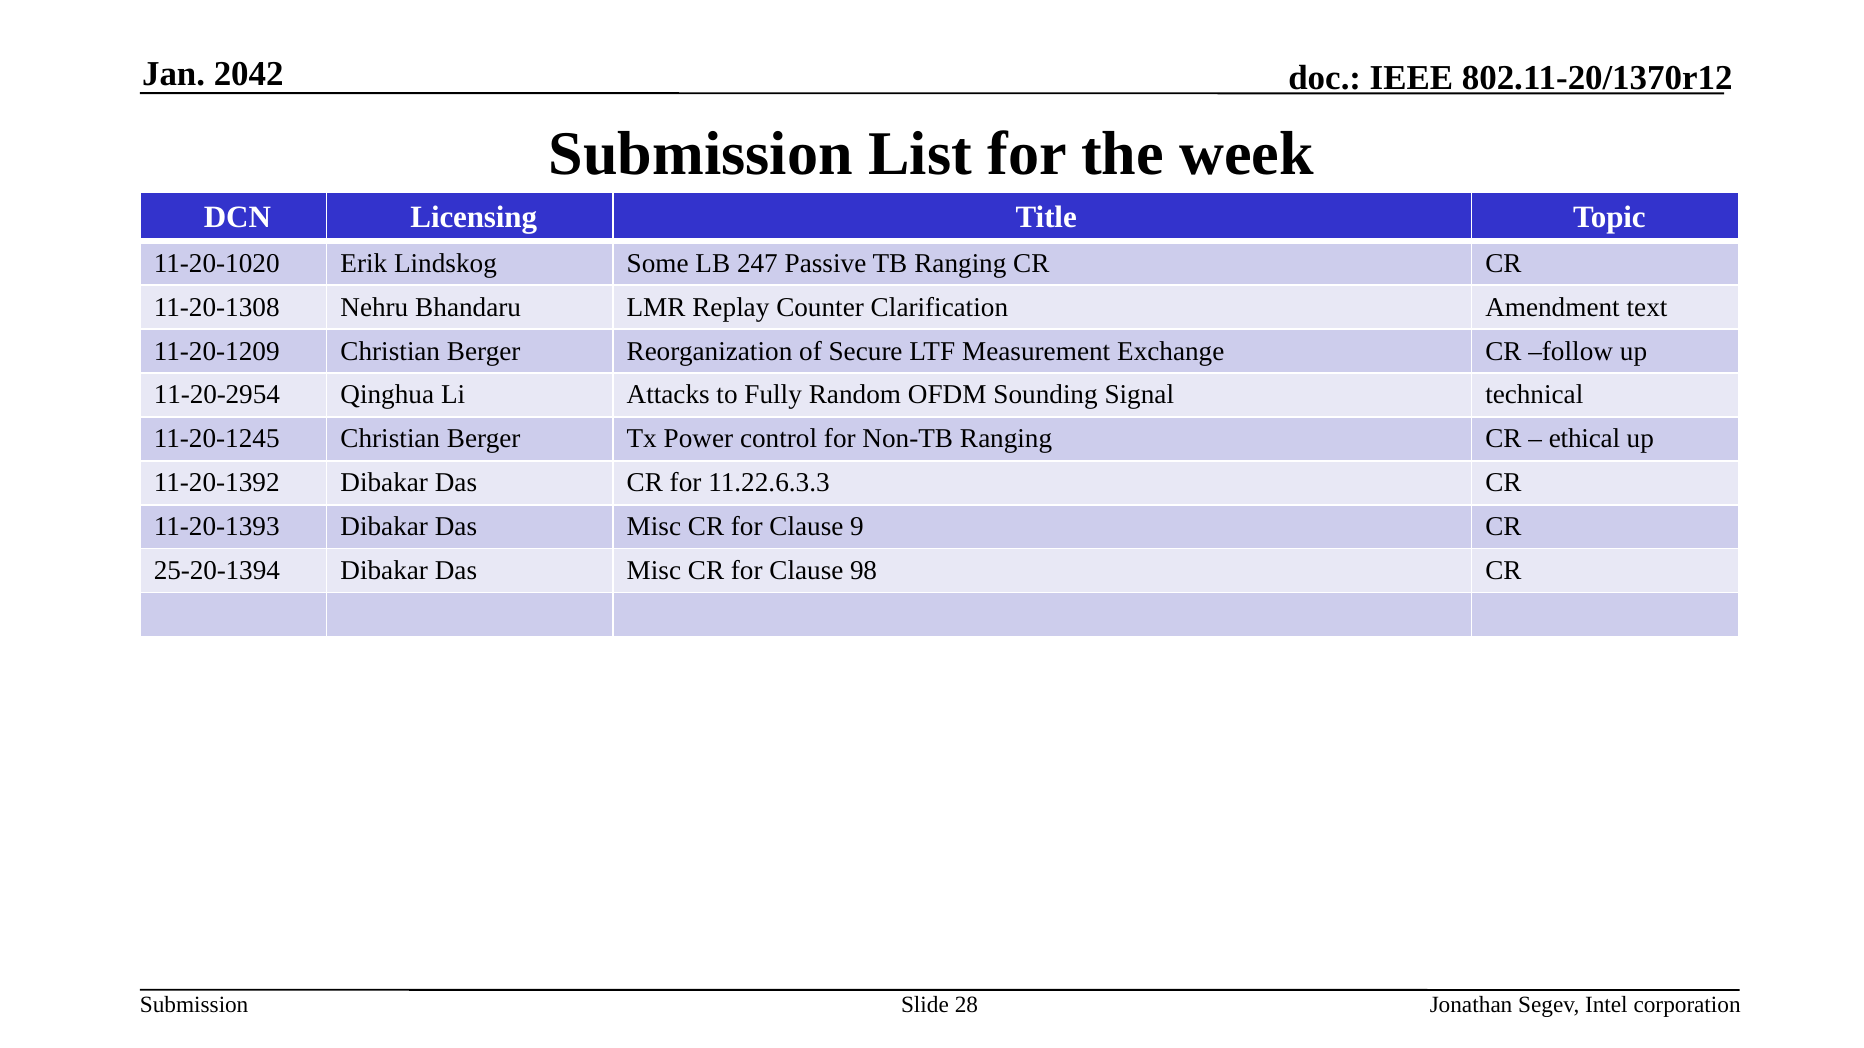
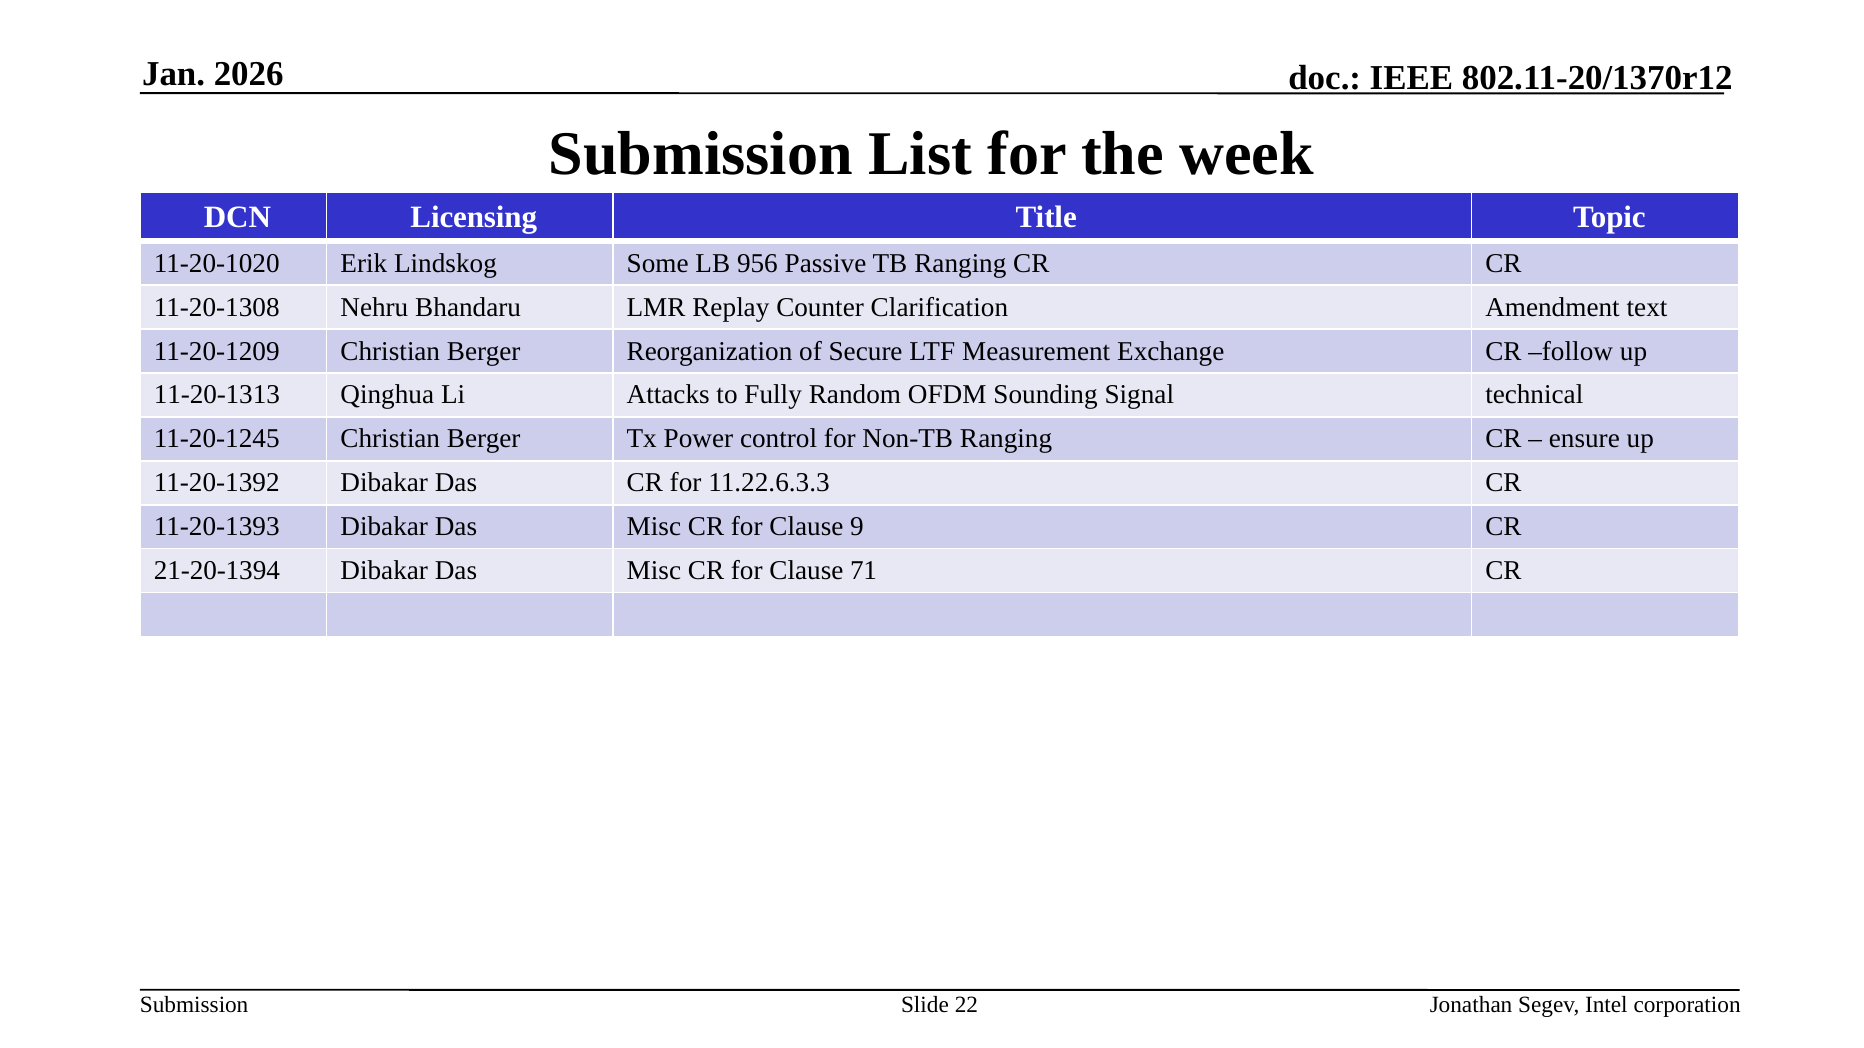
2042: 2042 -> 2026 (249, 74)
247: 247 -> 956 (757, 263)
11-20-2954: 11-20-2954 -> 11-20-1313 (217, 395)
ethical: ethical -> ensure (1584, 439)
25-20-1394: 25-20-1394 -> 21-20-1394 (217, 571)
98: 98 -> 71 (864, 571)
28: 28 -> 22 (966, 1006)
